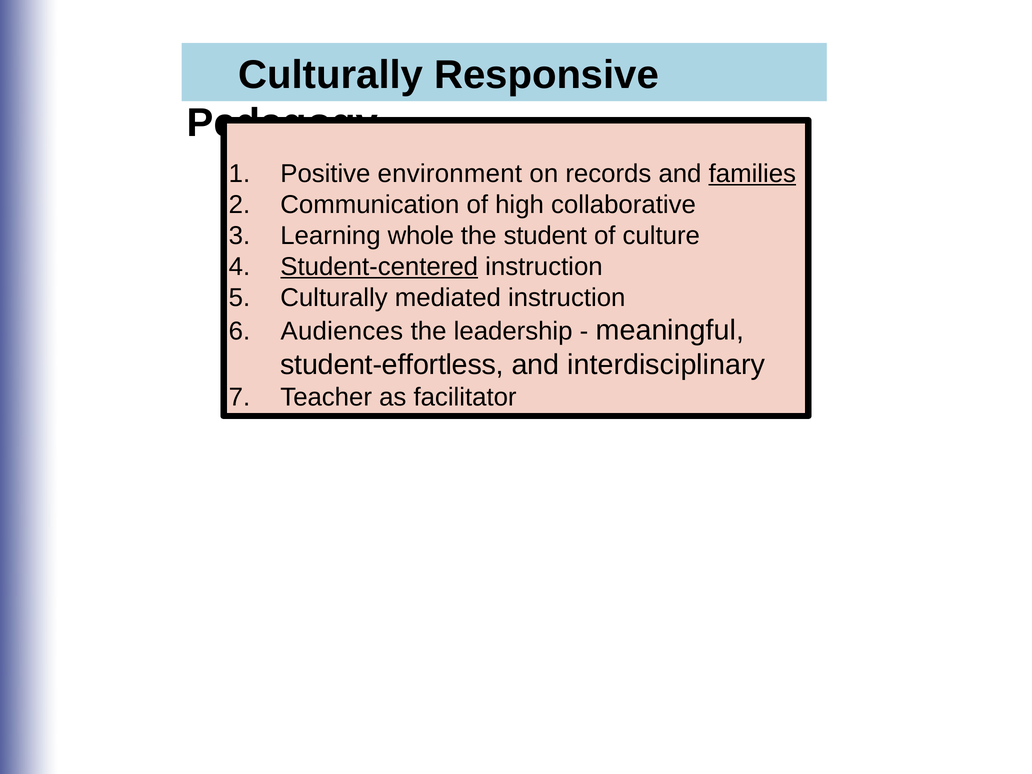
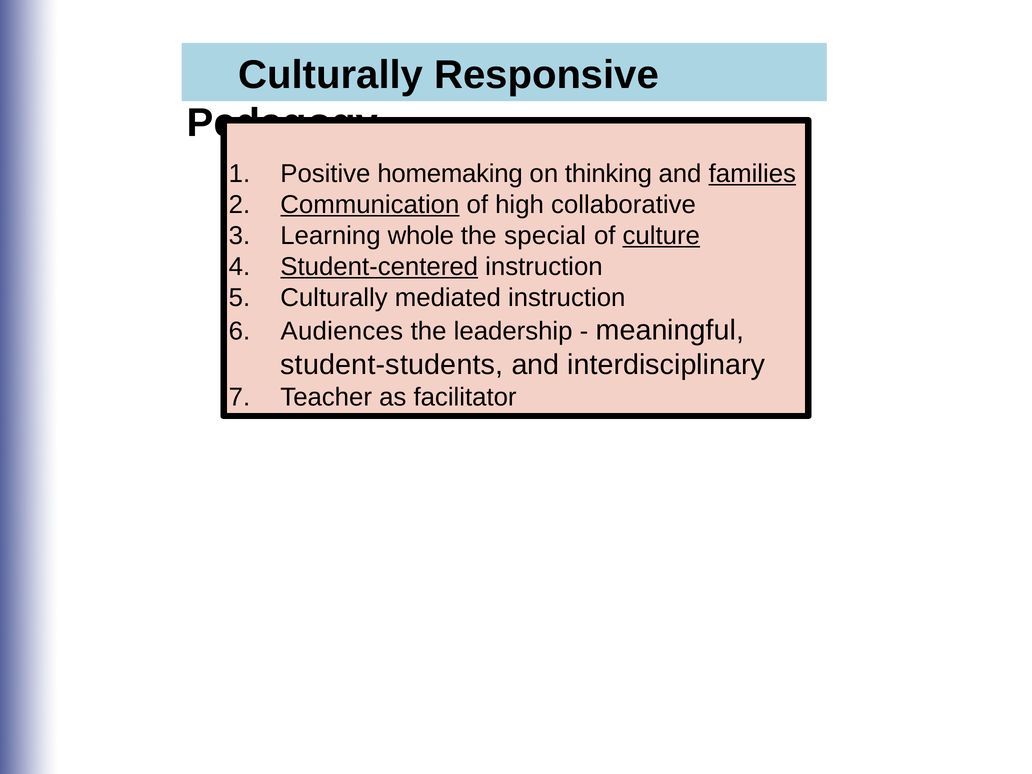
environment: environment -> homemaking (450, 174)
records: records -> thinking (608, 174)
Communication underline: none -> present (370, 205)
student: student -> special (545, 236)
culture underline: none -> present (661, 236)
student-effortless: student-effortless -> student-students (392, 365)
